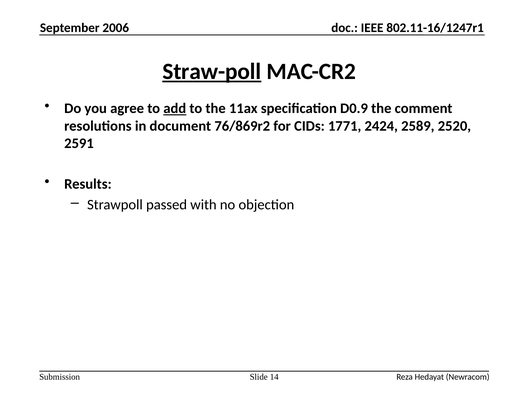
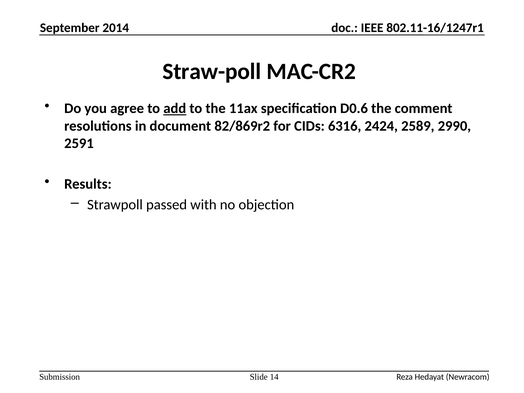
2006: 2006 -> 2014 (116, 28)
Straw-poll underline: present -> none (212, 71)
D0.9: D0.9 -> D0.6 (354, 108)
76/869r2: 76/869r2 -> 82/869r2 (242, 126)
1771: 1771 -> 6316 (345, 126)
2520: 2520 -> 2990 (454, 126)
